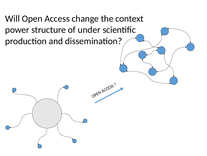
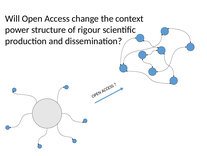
under: under -> rigour (89, 30)
